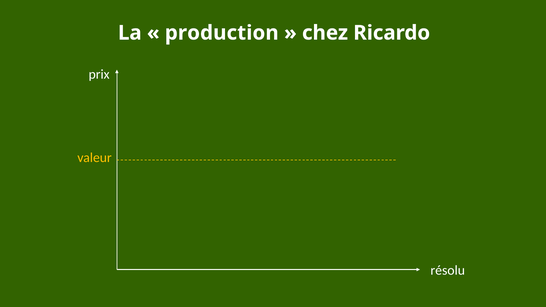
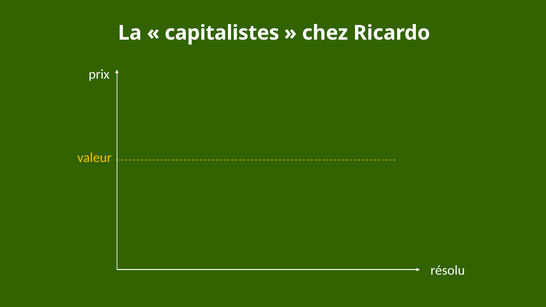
production: production -> capitalistes (222, 33)
